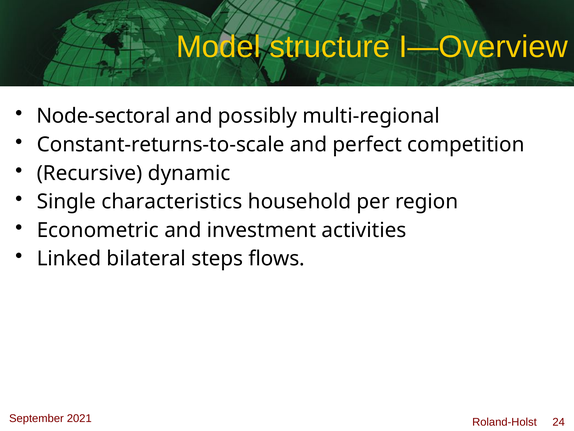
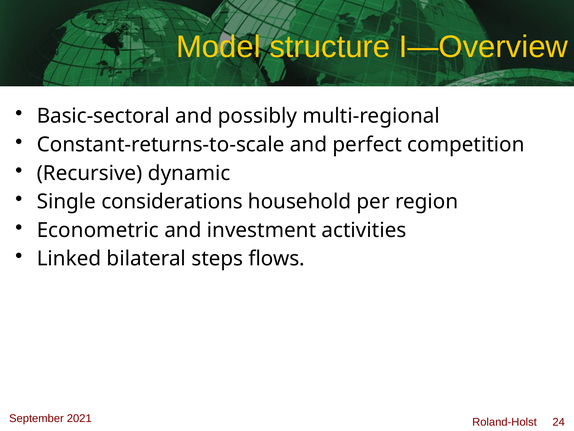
Node-sectoral: Node-sectoral -> Basic-sectoral (103, 116)
characteristics: characteristics -> considerations (172, 201)
